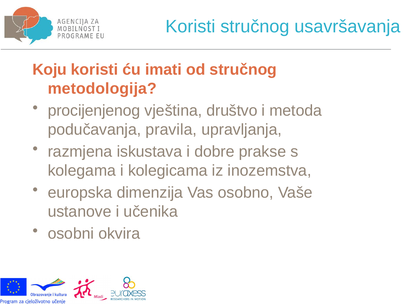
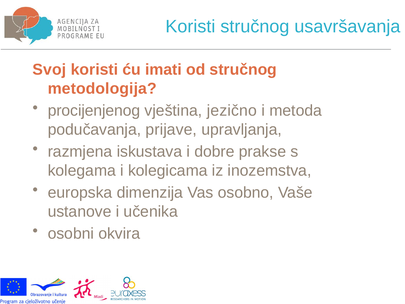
Koju: Koju -> Svoj (49, 70)
društvo: društvo -> jezično (232, 111)
pravila: pravila -> prijave (171, 129)
